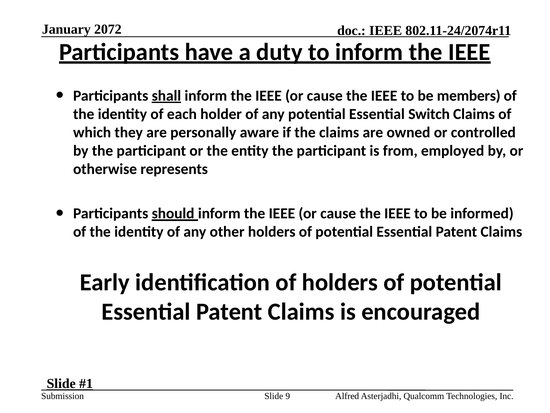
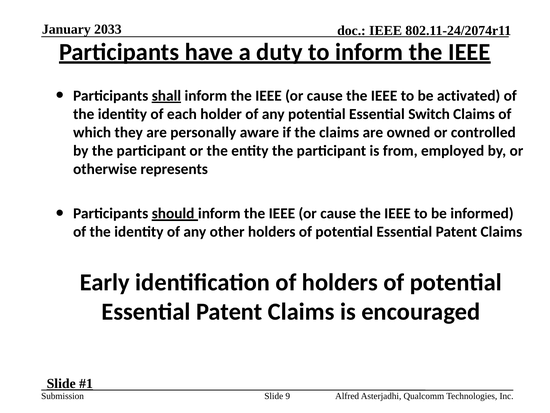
2072: 2072 -> 2033 (108, 29)
members: members -> activated (469, 96)
